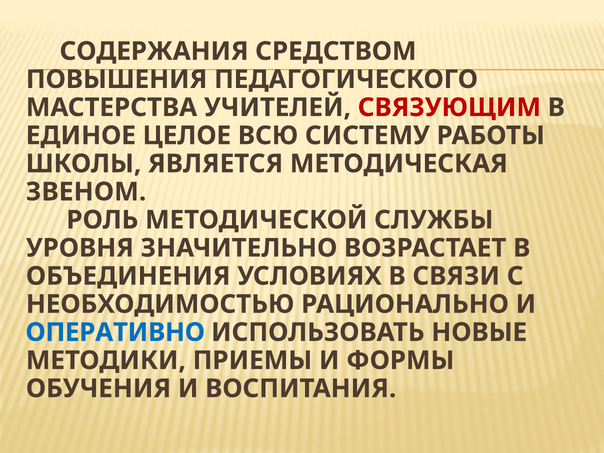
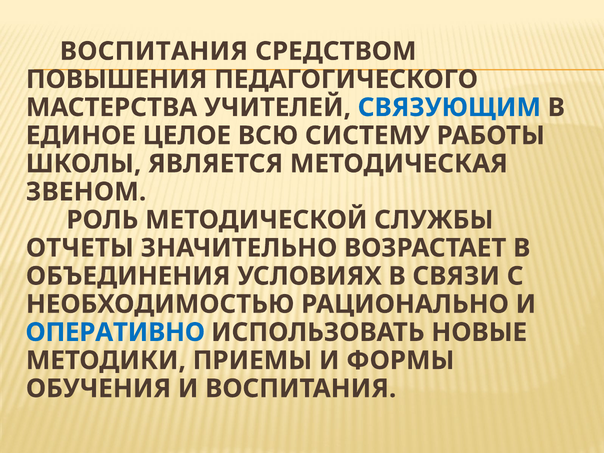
СОДЕРЖАНИЯ: СОДЕРЖАНИЯ -> ВОСПИТАНИЯ (154, 51)
СВЯЗУЮЩИМ colour: red -> blue (449, 107)
УРОВНЯ: УРОВНЯ -> ОТЧЕТЫ (80, 248)
